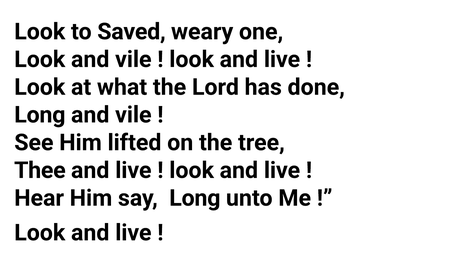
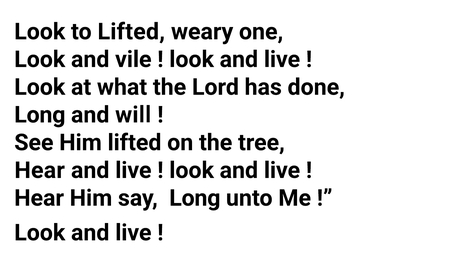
to Saved: Saved -> Lifted (131, 32)
vile: vile -> will (133, 115)
Thee: Thee -> Hear (40, 171)
